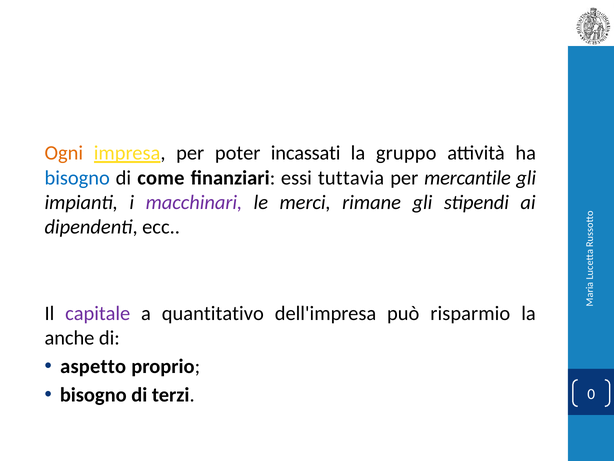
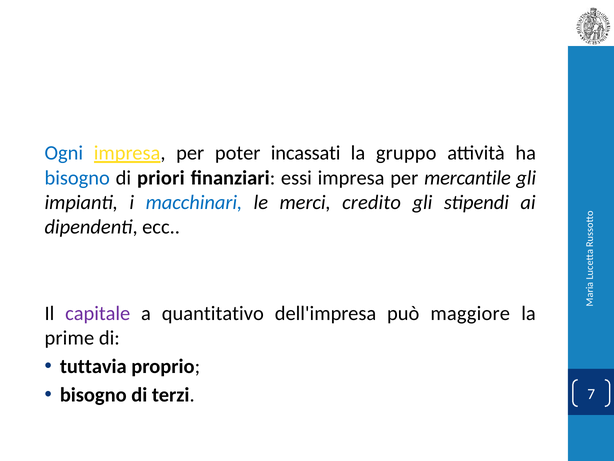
Ogni colour: orange -> blue (64, 153)
come: come -> priori (161, 178)
essi tuttavia: tuttavia -> impresa (351, 178)
macchinari colour: purple -> blue (194, 202)
rimane: rimane -> credito (372, 202)
risparmio: risparmio -> maggiore (470, 313)
anche: anche -> prime (69, 337)
aspetto: aspetto -> tuttavia (93, 366)
0: 0 -> 7 (591, 394)
